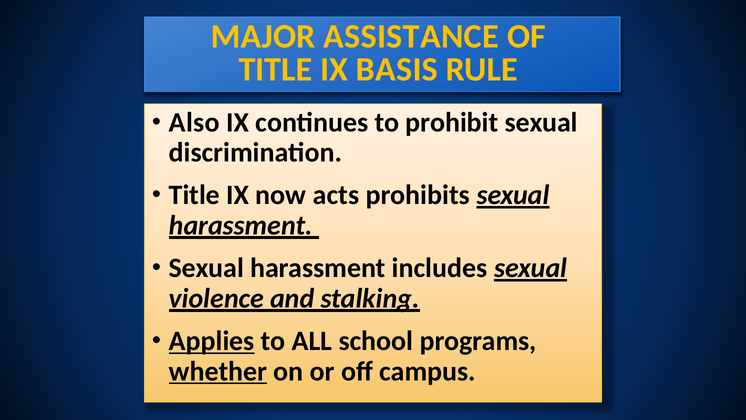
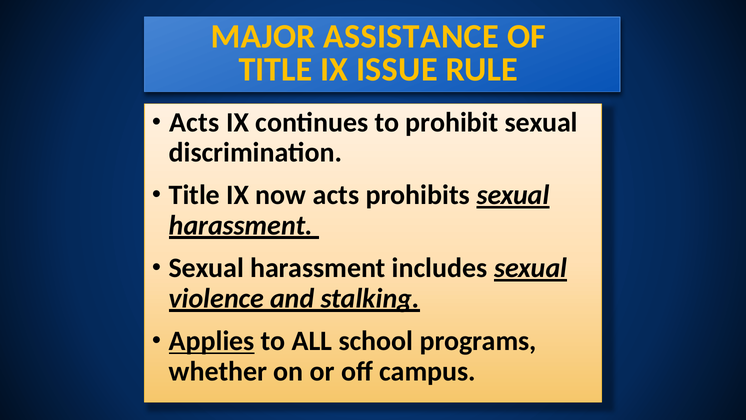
BASIS: BASIS -> ISSUE (397, 69)
Also: Also -> Acts (194, 122)
whether underline: present -> none (218, 371)
